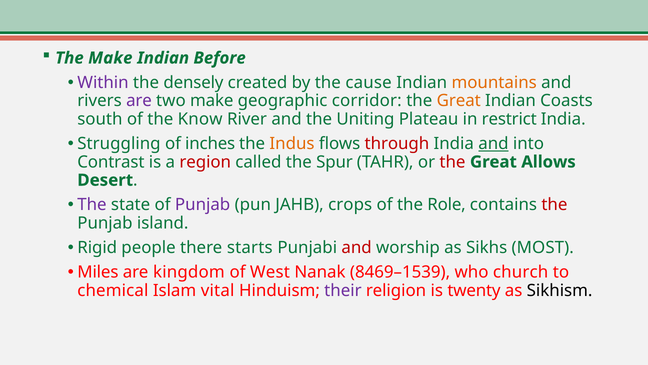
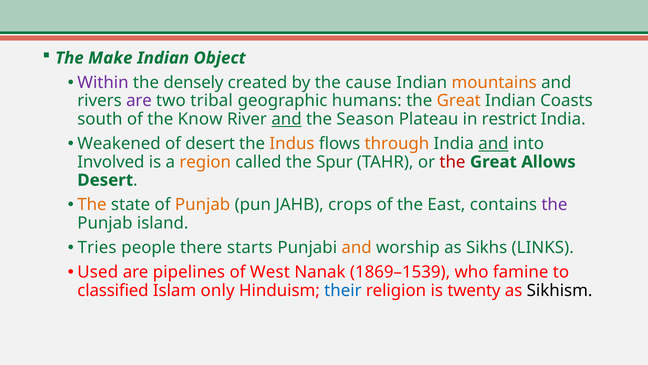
Before: Before -> Object (220, 58)
two make: make -> tribal (212, 101)
corridor: corridor -> humans (367, 101)
and underline: none -> present (287, 119)
Uniting: Uniting -> Season (365, 119)
Struggling: Struggling -> Weakened (119, 143)
of inches: inches -> desert (210, 143)
through colour: red -> orange (397, 143)
Contrast: Contrast -> Involved (111, 162)
region colour: red -> orange (205, 162)
The colour: purple -> orange (92, 204)
Punjab colour: purple -> orange (203, 204)
Role: Role -> East (446, 204)
the colour: red -> purple (554, 204)
Rigid: Rigid -> Tries (97, 247)
and colour: red -> orange (357, 247)
MOST: MOST -> LINKS (543, 247)
Miles: Miles -> Used (98, 272)
kingdom: kingdom -> pipelines (189, 272)
8469–1539: 8469–1539 -> 1869–1539 (400, 272)
church: church -> famine (521, 272)
chemical: chemical -> classified (113, 290)
vital: vital -> only (218, 290)
their colour: purple -> blue (343, 290)
